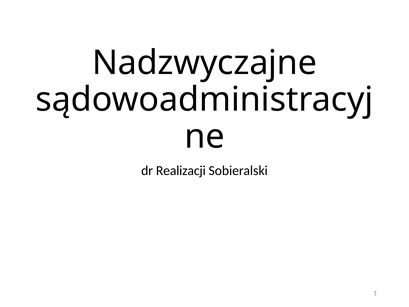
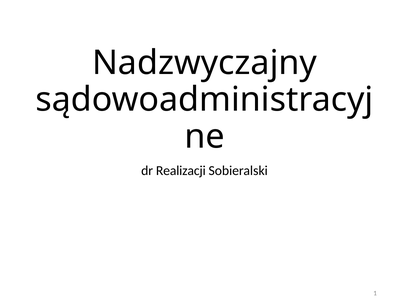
Nadzwyczajne: Nadzwyczajne -> Nadzwyczajny (204, 63)
